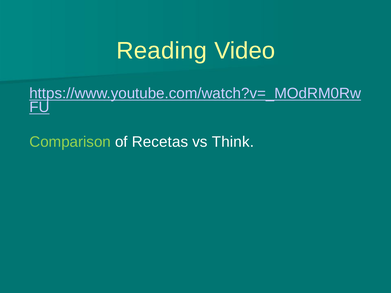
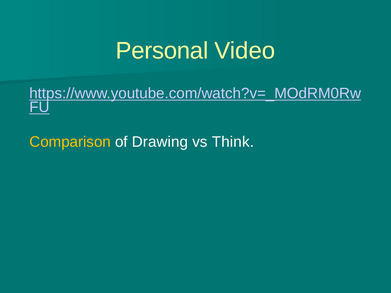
Reading: Reading -> Personal (162, 51)
Comparison colour: light green -> yellow (70, 142)
Recetas: Recetas -> Drawing (160, 142)
